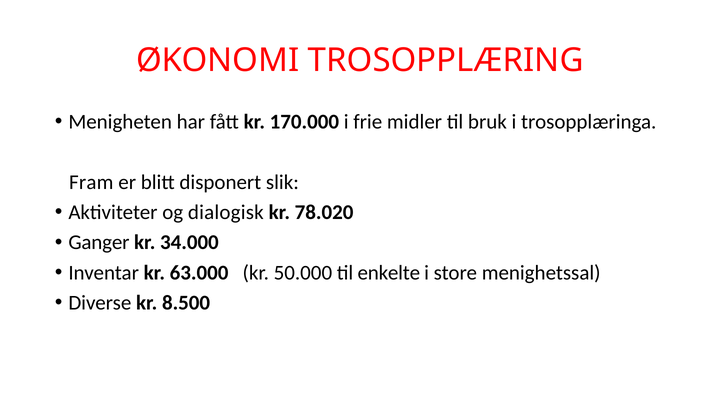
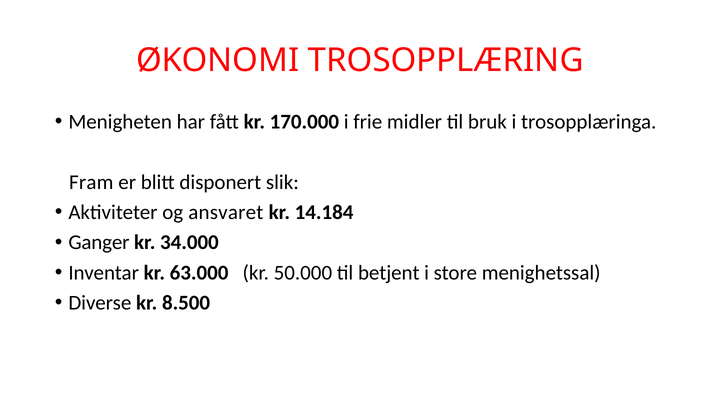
dialogisk: dialogisk -> ansvaret (226, 212)
78.020: 78.020 -> 14.184 (324, 212)
enkelte: enkelte -> betjent (389, 273)
